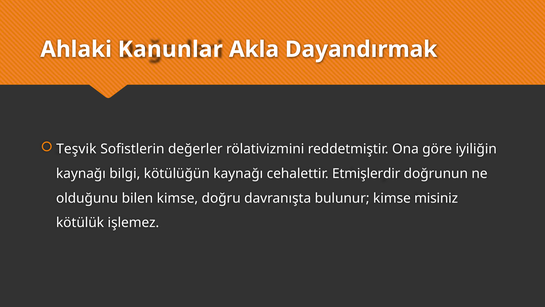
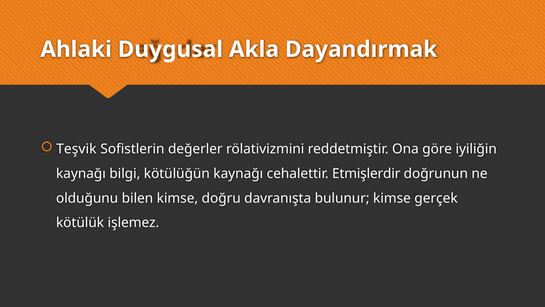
Kanunlar: Kanunlar -> Duygusal (170, 49)
misiniz: misiniz -> gerçek (436, 198)
